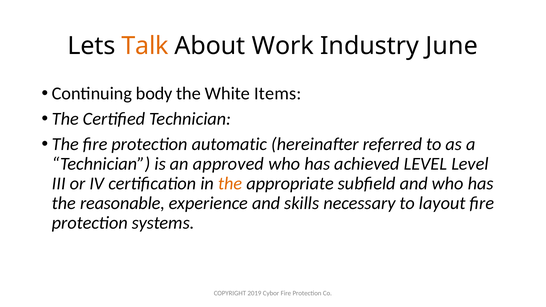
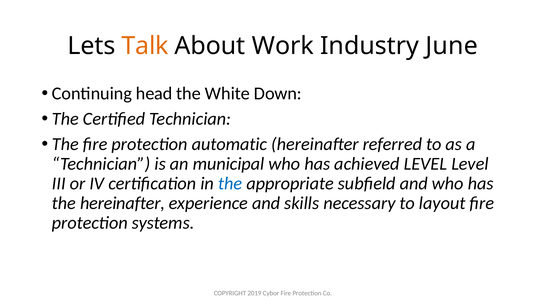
body: body -> head (154, 94)
Items: Items -> Down (278, 94)
approved: approved -> municipal (229, 164)
the colour: orange -> blue (230, 184)
the reasonable: reasonable -> hereinafter (123, 203)
